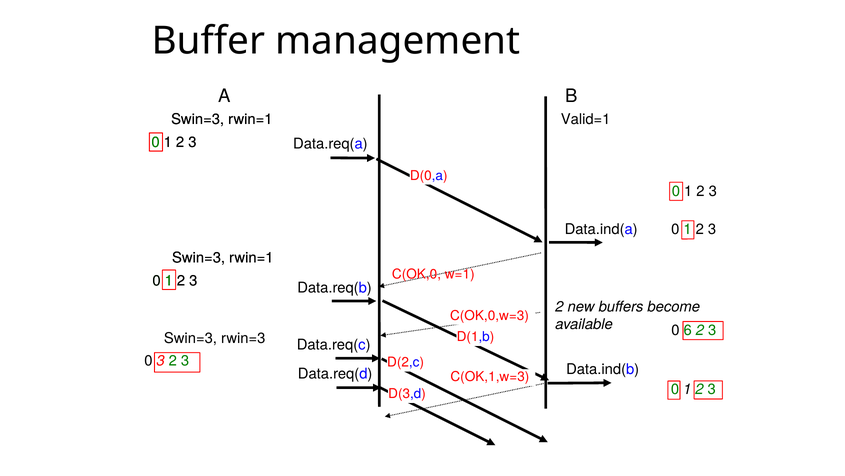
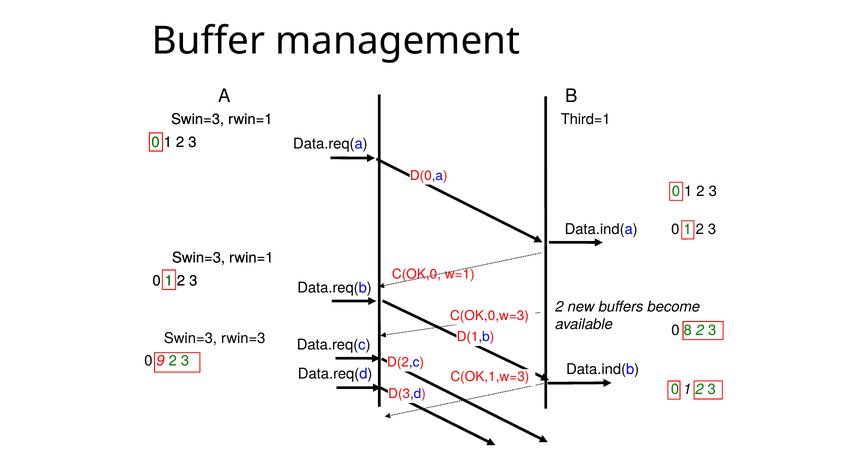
Valid=1: Valid=1 -> Third=1 (586, 119)
6: 6 -> 8 (688, 330)
0 3: 3 -> 9 (161, 360)
